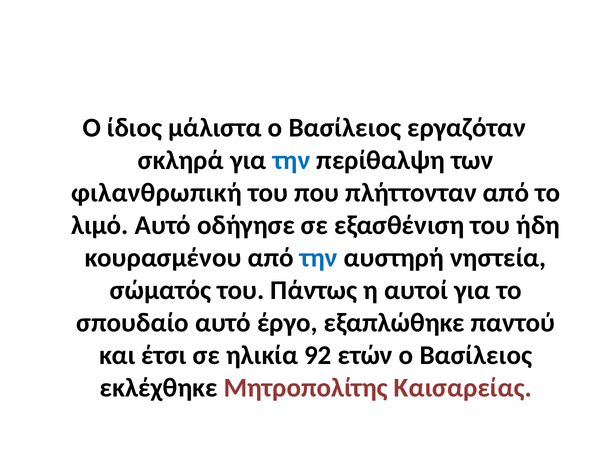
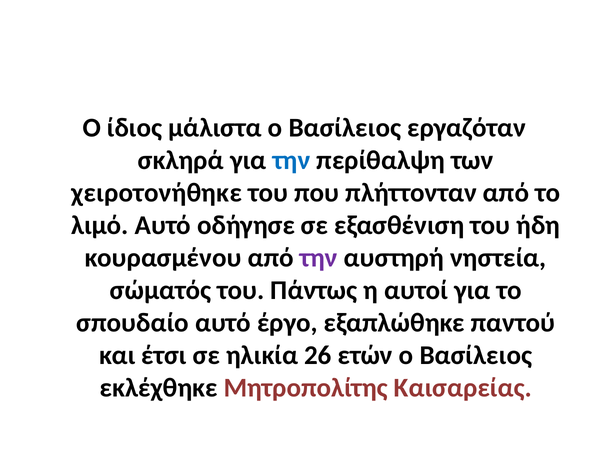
φιλανθρωπική: φιλανθρωπική -> χειροτονήθηκε (157, 193)
την colour: blue -> purple (319, 258)
92: 92 -> 26 (318, 355)
